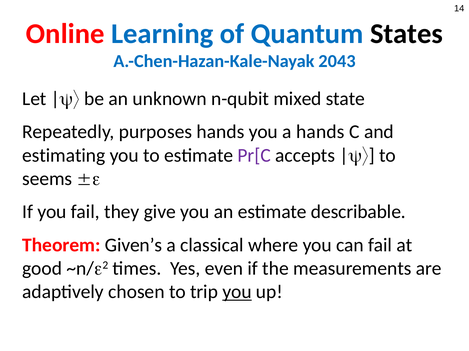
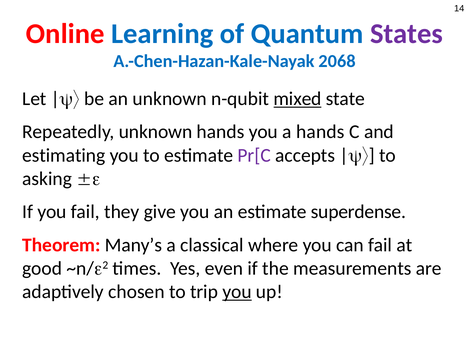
States colour: black -> purple (406, 34)
2043: 2043 -> 2068 (337, 61)
mixed underline: none -> present (298, 99)
Repeatedly purposes: purposes -> unknown (156, 132)
seems: seems -> asking (47, 179)
describable: describable -> superdense (358, 212)
Given’s: Given’s -> Many’s (133, 245)
